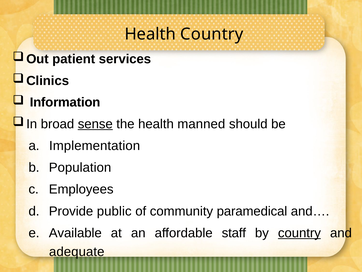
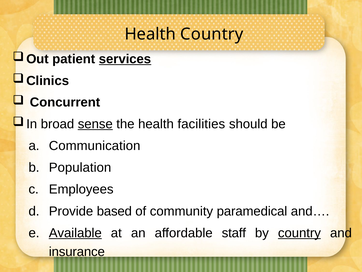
services underline: none -> present (125, 59)
Information: Information -> Concurrent (65, 102)
manned: manned -> facilities (201, 124)
Implementation: Implementation -> Communication (95, 146)
public: public -> based (114, 211)
Available underline: none -> present (75, 233)
adequate: adequate -> insurance (77, 251)
